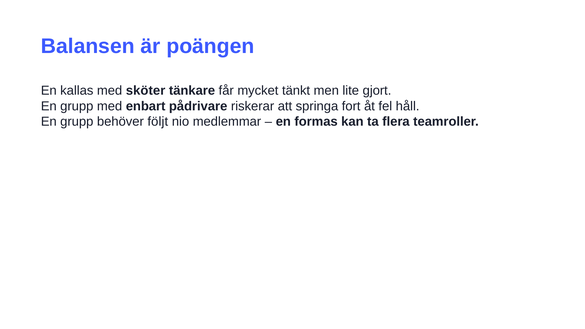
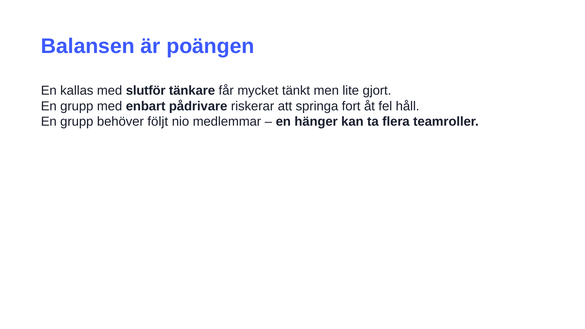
sköter: sköter -> slutför (146, 91)
formas: formas -> hänger (316, 122)
